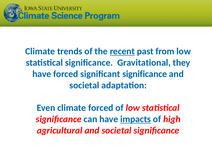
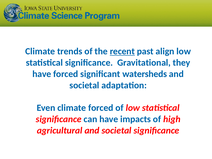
from: from -> align (165, 51)
significant significance: significance -> watersheds (145, 74)
impacts underline: present -> none (136, 119)
